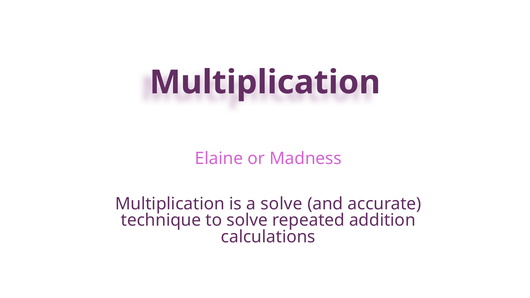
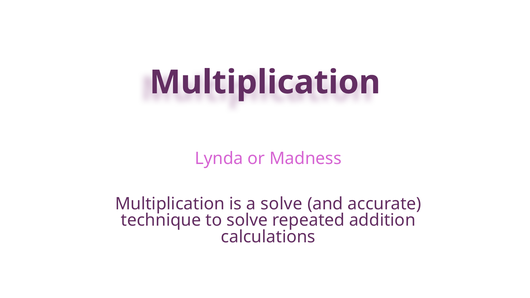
Elaine: Elaine -> Lynda (219, 159)
